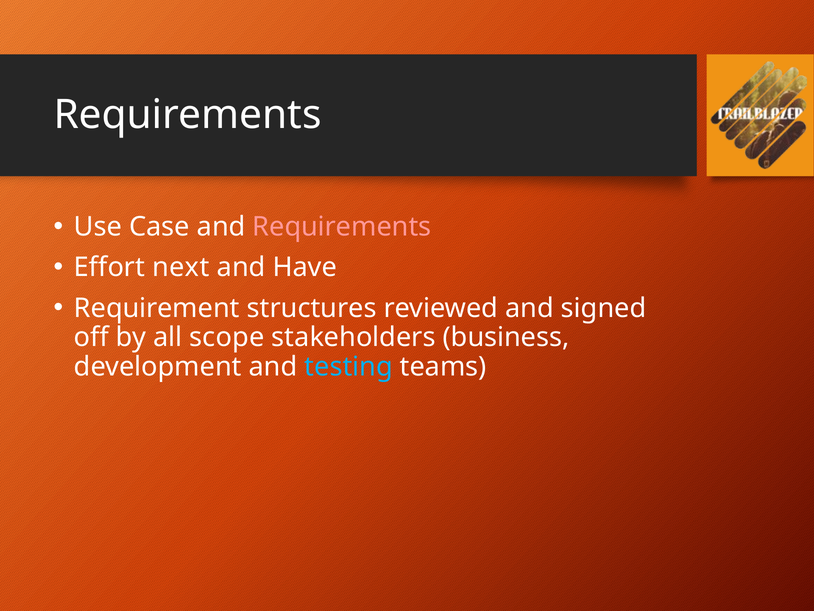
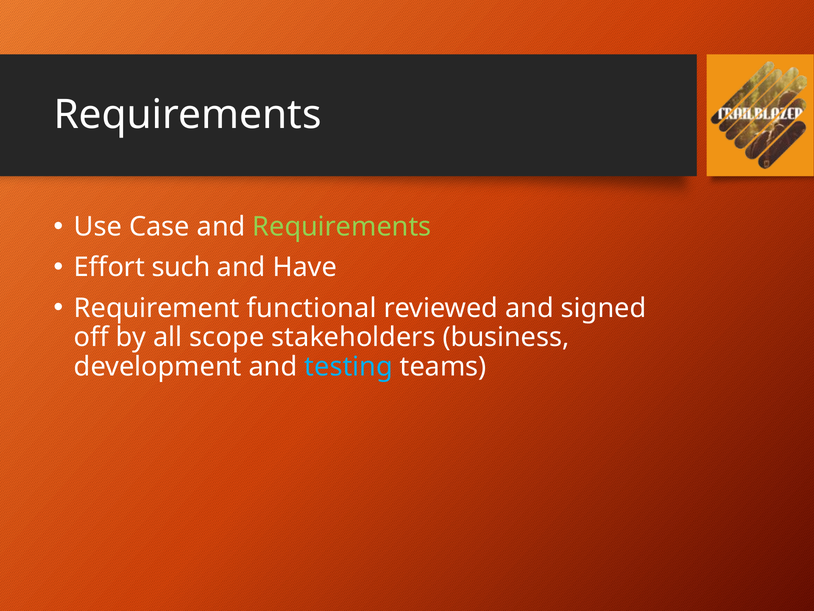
Requirements colour: pink -> light green (342, 227)
next: next -> such (181, 267)
structures: structures -> functional (312, 308)
